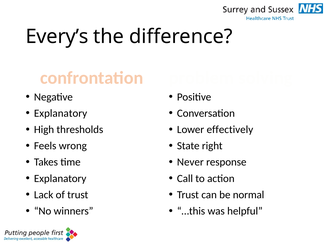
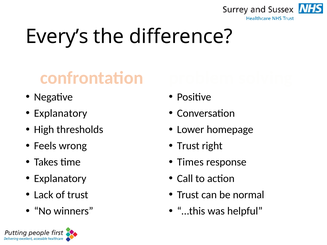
effectively: effectively -> homepage (230, 130)
State: State -> Trust (188, 146)
Never: Never -> Times (190, 162)
